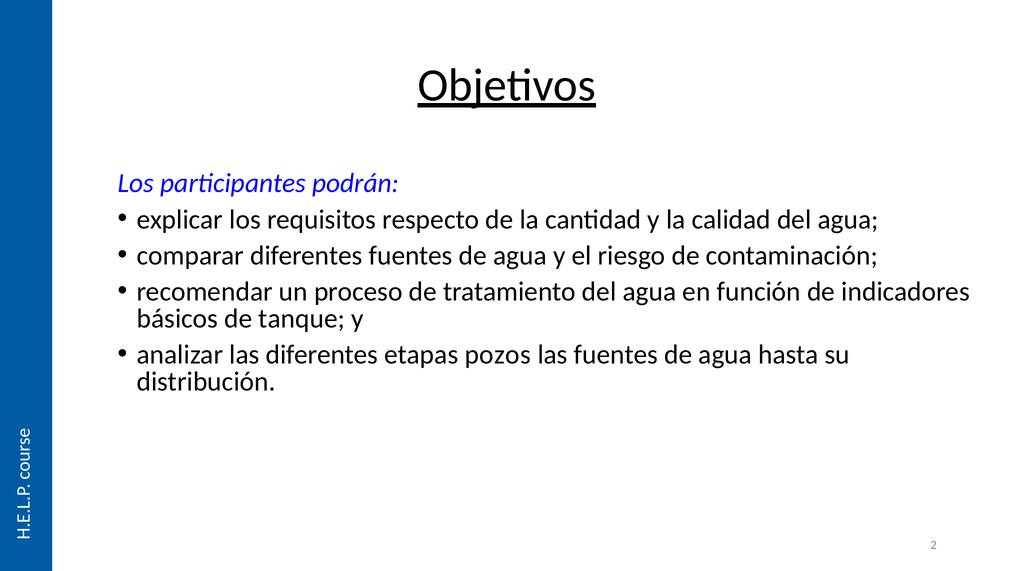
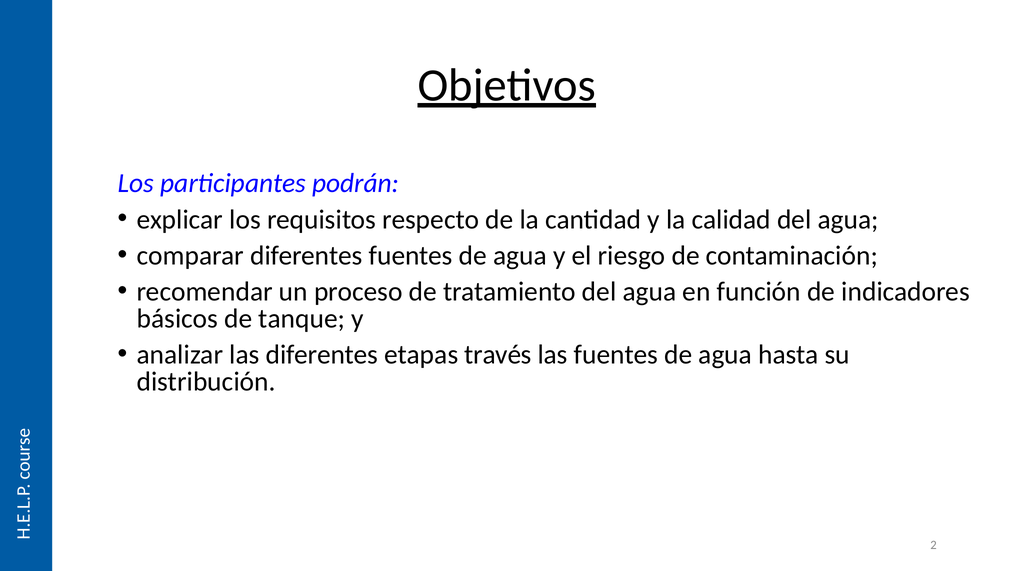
pozos: pozos -> través (498, 354)
